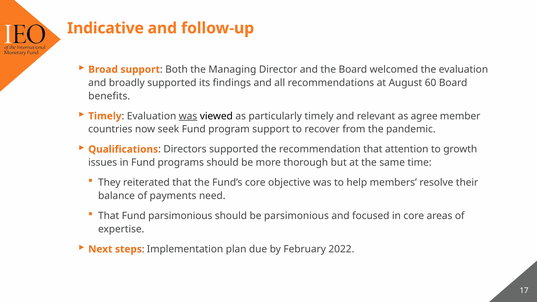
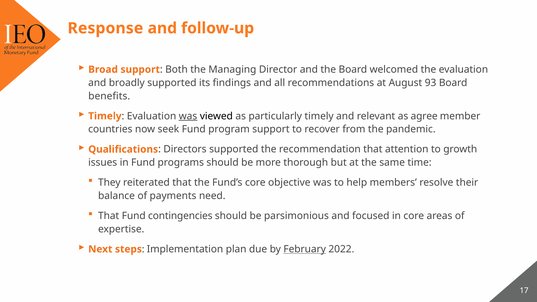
Indicative: Indicative -> Response (105, 28)
60: 60 -> 93 (431, 83)
Fund parsimonious: parsimonious -> contingencies (180, 216)
February underline: none -> present (305, 249)
